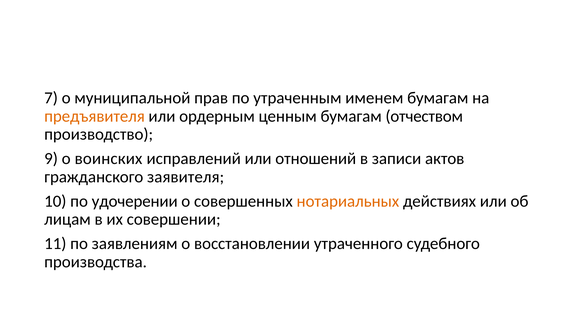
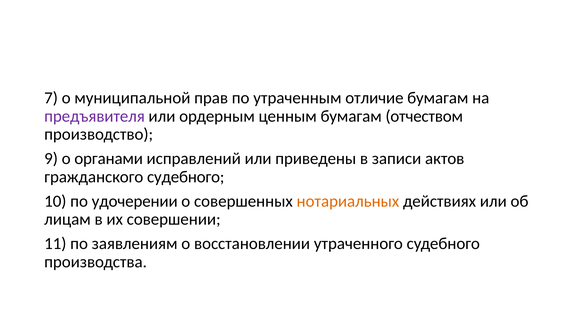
именем: именем -> отличие (374, 98)
предъявителя colour: orange -> purple (95, 116)
воинских: воинских -> органами (109, 159)
отношений: отношений -> приведены (316, 159)
гражданского заявителя: заявителя -> судебного (186, 177)
